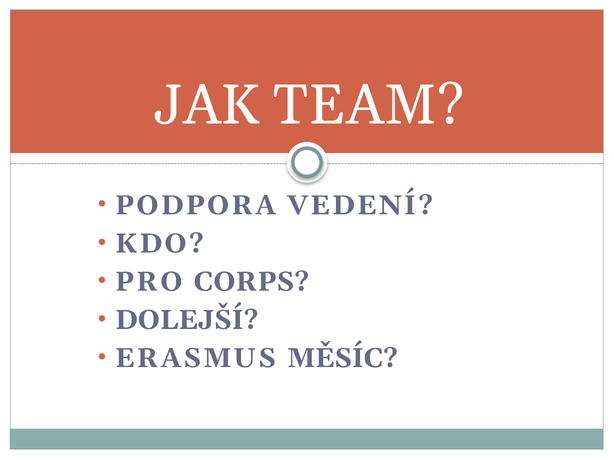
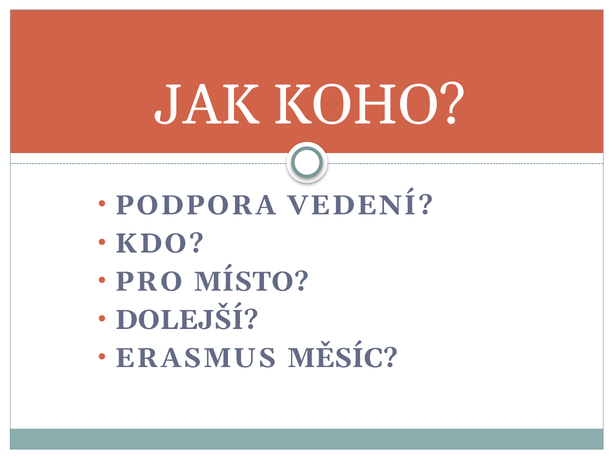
TEAM: TEAM -> KOHO (369, 105)
CORPS: CORPS -> MÍSTO (251, 282)
